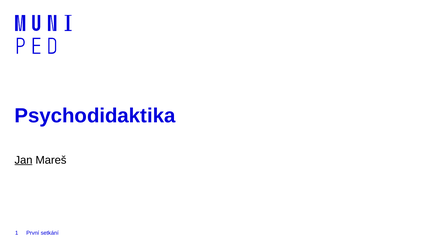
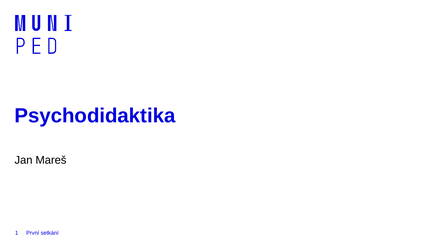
Jan underline: present -> none (24, 160)
